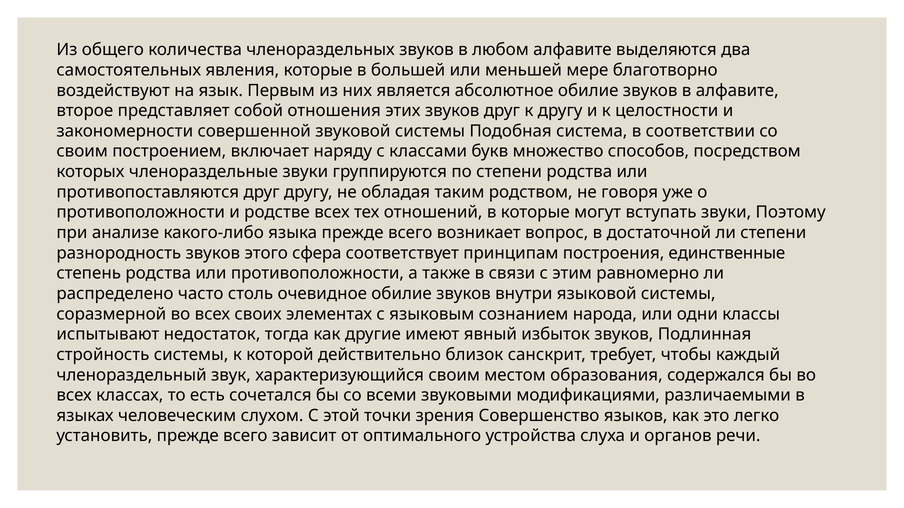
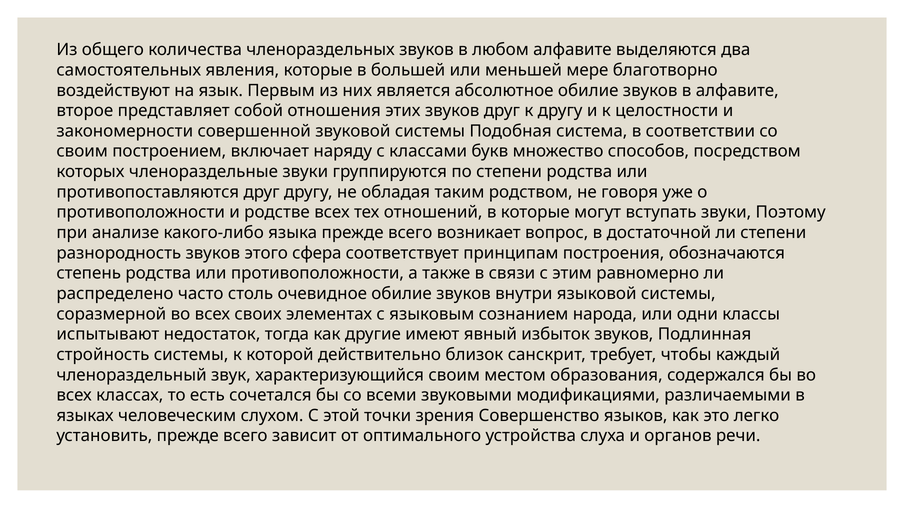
единственные: единственные -> обозначаются (727, 253)
